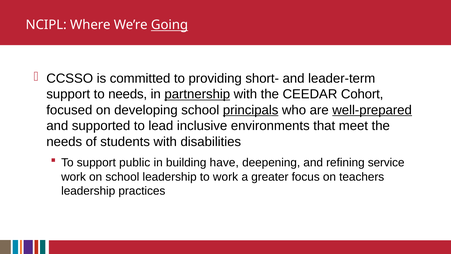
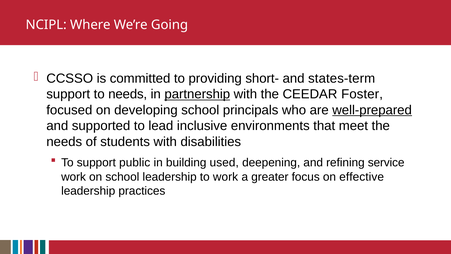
Going underline: present -> none (169, 25)
leader-term: leader-term -> states-term (342, 78)
Cohort: Cohort -> Foster (362, 94)
principals underline: present -> none (251, 110)
have: have -> used (224, 162)
teachers: teachers -> effective (362, 177)
